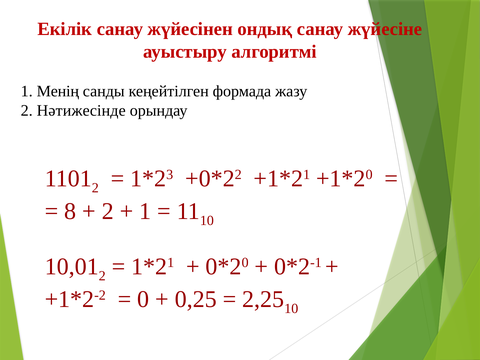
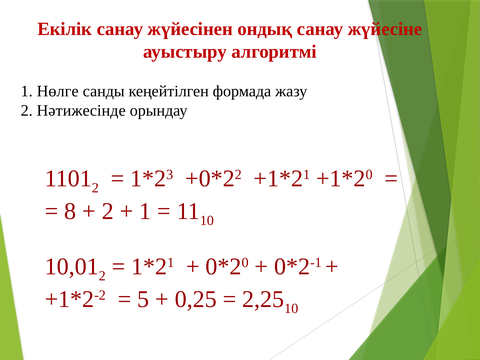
Менің: Менің -> Нөлге (58, 91)
0: 0 -> 5 (143, 299)
